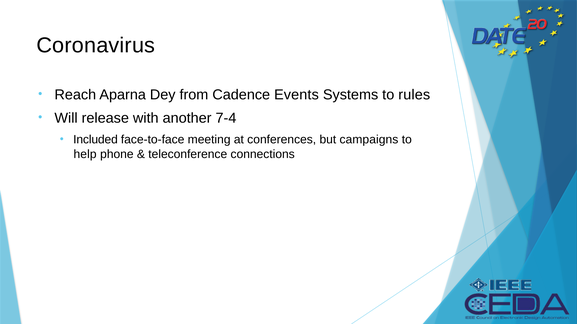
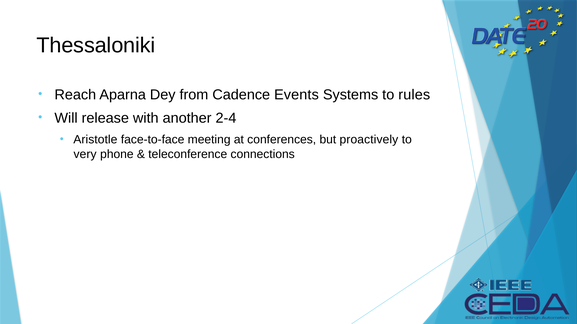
Coronavirus: Coronavirus -> Thessaloniki (96, 46)
7-4: 7-4 -> 2-4 (226, 118)
Included: Included -> Aristotle (95, 140)
campaigns: campaigns -> proactively (369, 140)
help: help -> very (85, 154)
